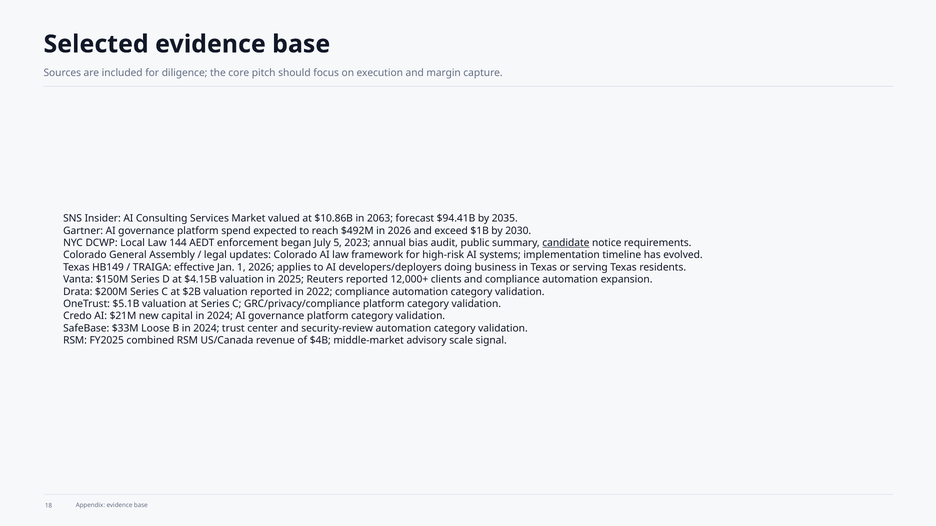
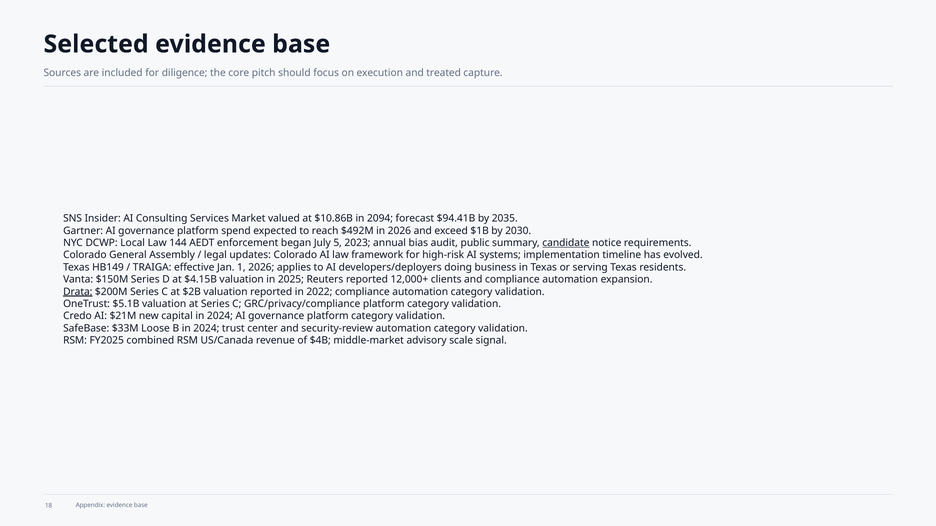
margin: margin -> treated (444, 73)
2063: 2063 -> 2094 (380, 219)
Drata underline: none -> present (78, 292)
